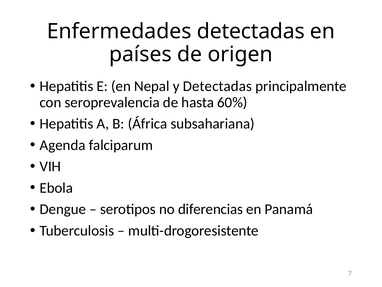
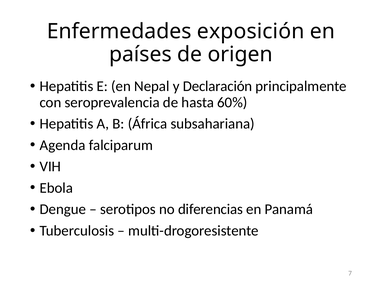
Enfermedades detectadas: detectadas -> exposición (251, 31)
y Detectadas: Detectadas -> Declaración (218, 86)
